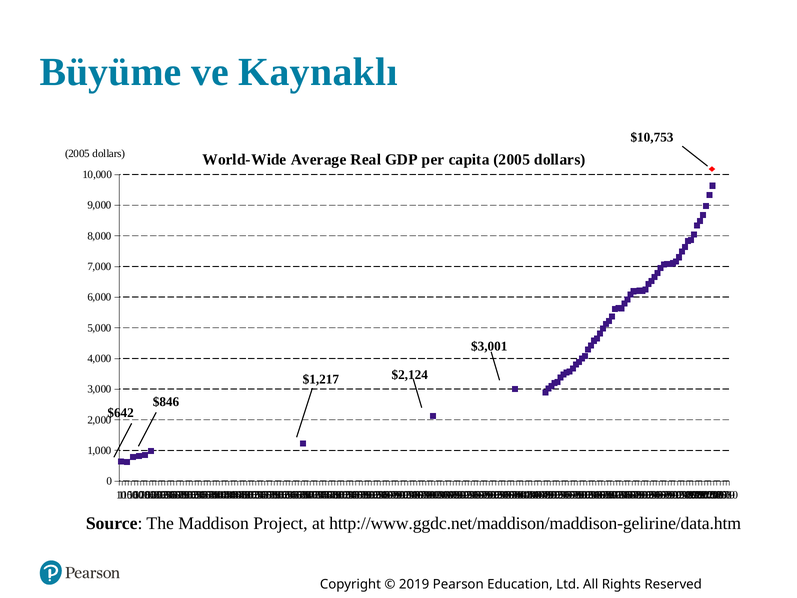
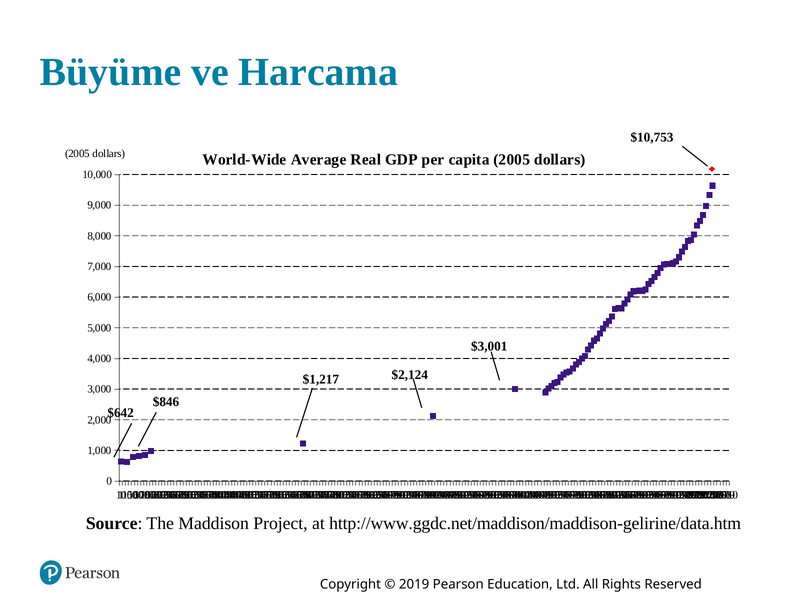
Kaynaklı: Kaynaklı -> Harcama (318, 72)
